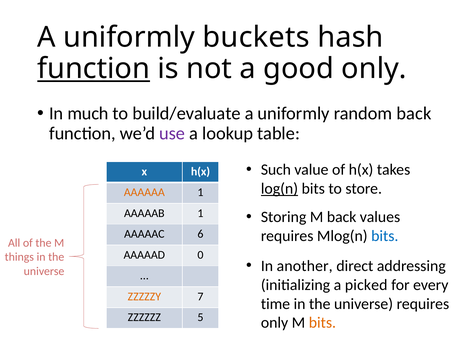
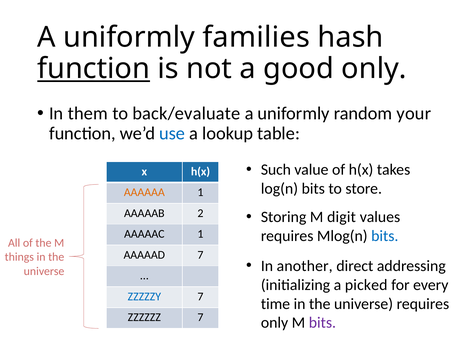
buckets: buckets -> families (256, 37)
much: much -> them (88, 113)
build/evaluate: build/evaluate -> back/evaluate (186, 113)
random back: back -> your (414, 113)
use colour: purple -> blue (172, 133)
log(n underline: present -> none (279, 189)
AAAAAB 1: 1 -> 2 (200, 213)
M back: back -> digit (342, 217)
AAAAAC 6: 6 -> 1 (200, 234)
AAAAAD 0: 0 -> 7 (200, 255)
ZZZZZY colour: orange -> blue (144, 296)
ZZZZZZ 5: 5 -> 7 (200, 317)
bits colour: orange -> purple (322, 323)
